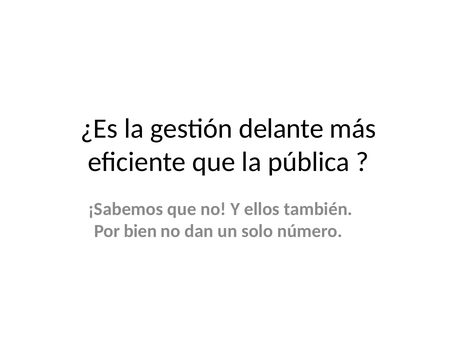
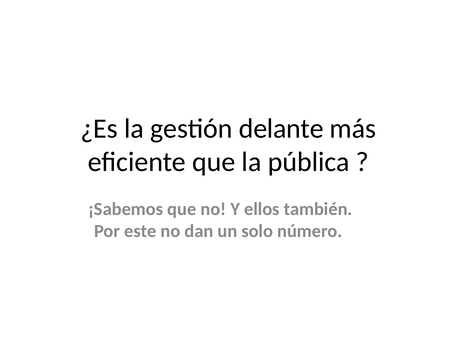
bien: bien -> este (140, 231)
